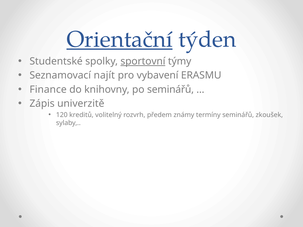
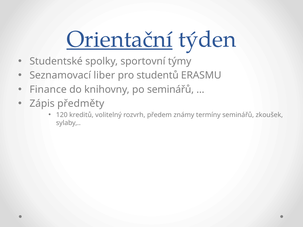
sportovní underline: present -> none (143, 61)
najít: najít -> liber (104, 75)
vybavení: vybavení -> studentů (158, 75)
univerzitě: univerzitě -> předměty (81, 104)
